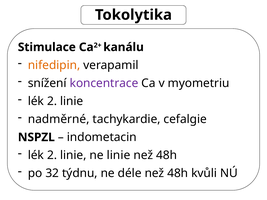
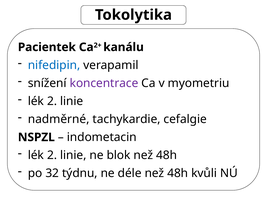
Stimulace: Stimulace -> Pacientek (47, 47)
nifedipin colour: orange -> blue (54, 65)
ne linie: linie -> blok (119, 155)
